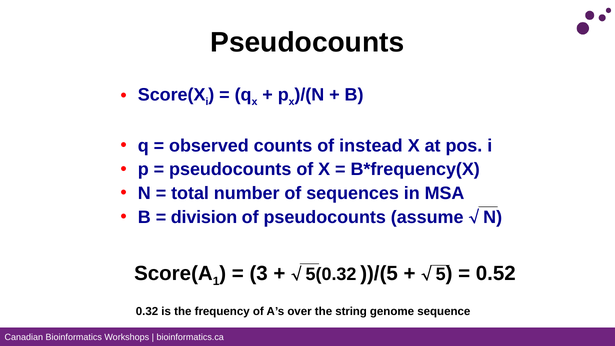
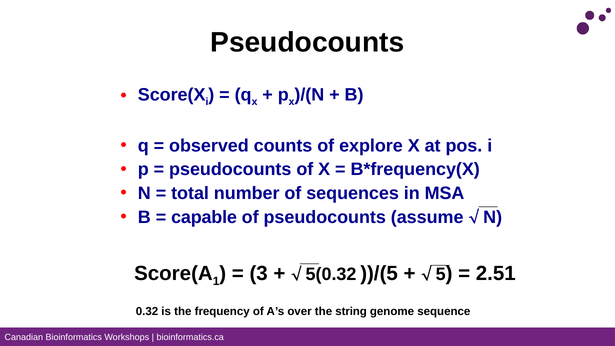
instead: instead -> explore (371, 146)
division: division -> capable (204, 217)
0.52: 0.52 -> 2.51 (496, 274)
